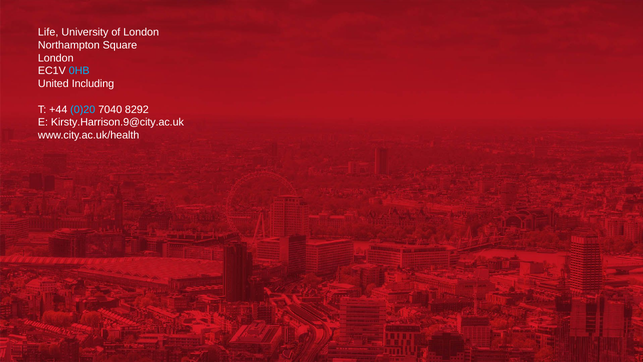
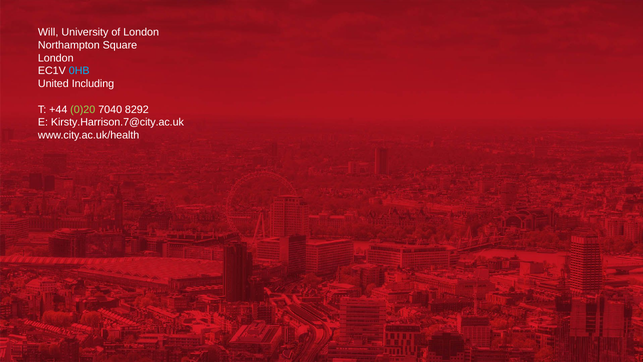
Life: Life -> Will (48, 32)
0)20 colour: light blue -> light green (83, 109)
Kirsty.Harrison.9@city.ac.uk: Kirsty.Harrison.9@city.ac.uk -> Kirsty.Harrison.7@city.ac.uk (117, 122)
